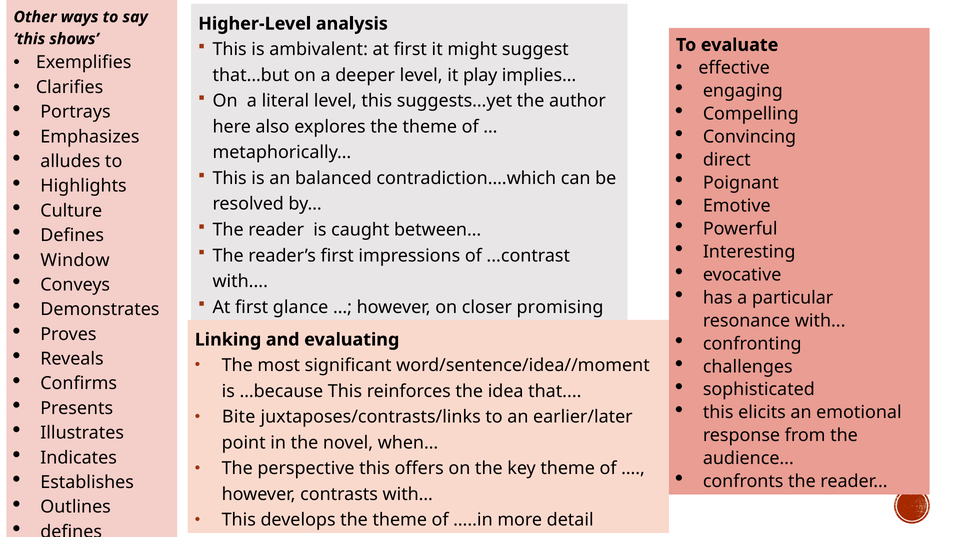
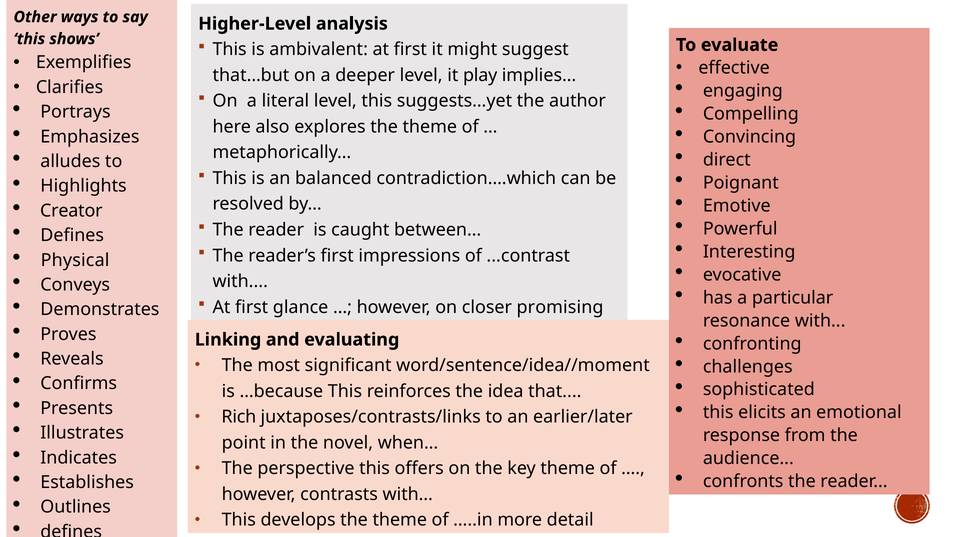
Culture: Culture -> Creator (71, 211)
Window: Window -> Physical (75, 260)
Bite: Bite -> Rich (239, 418)
